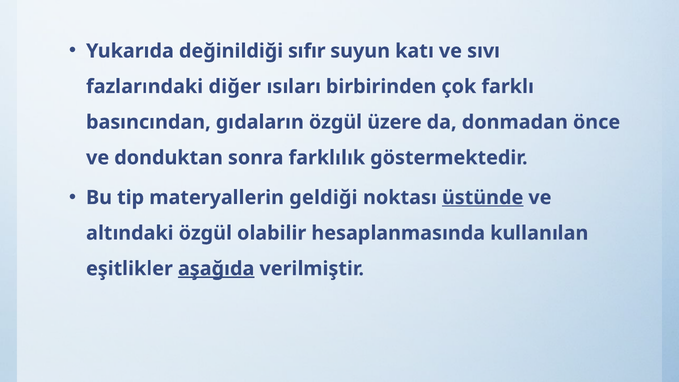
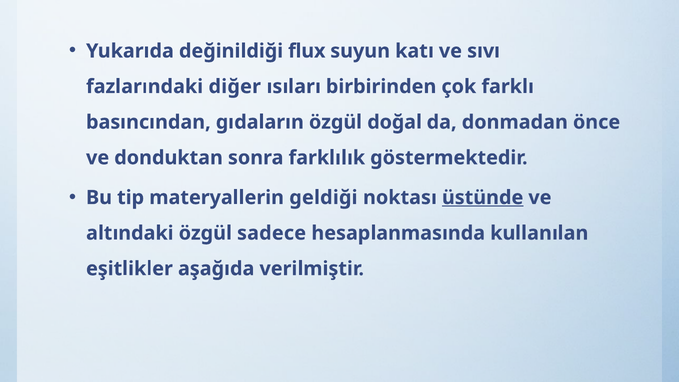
sıfır: sıfır -> flux (307, 51)
üzere: üzere -> doğal (394, 122)
olabilir: olabilir -> sadece (272, 233)
aşağıda underline: present -> none (216, 269)
